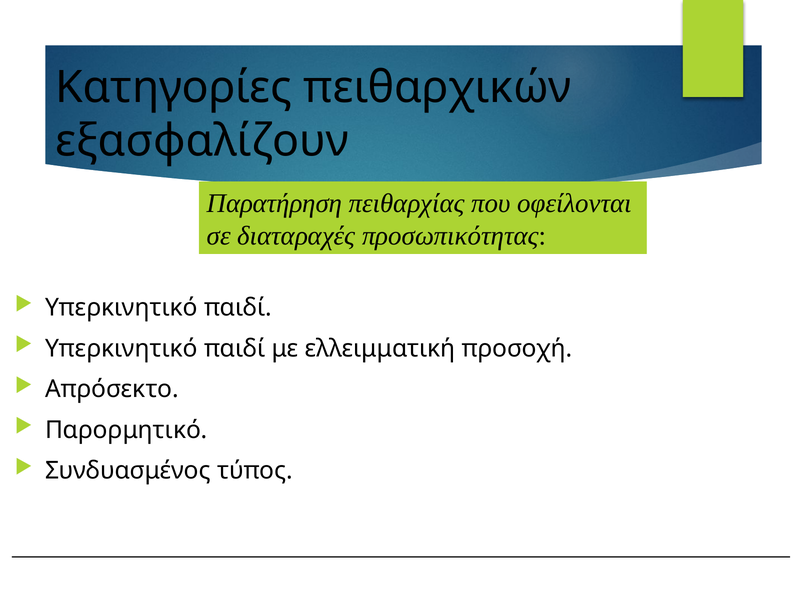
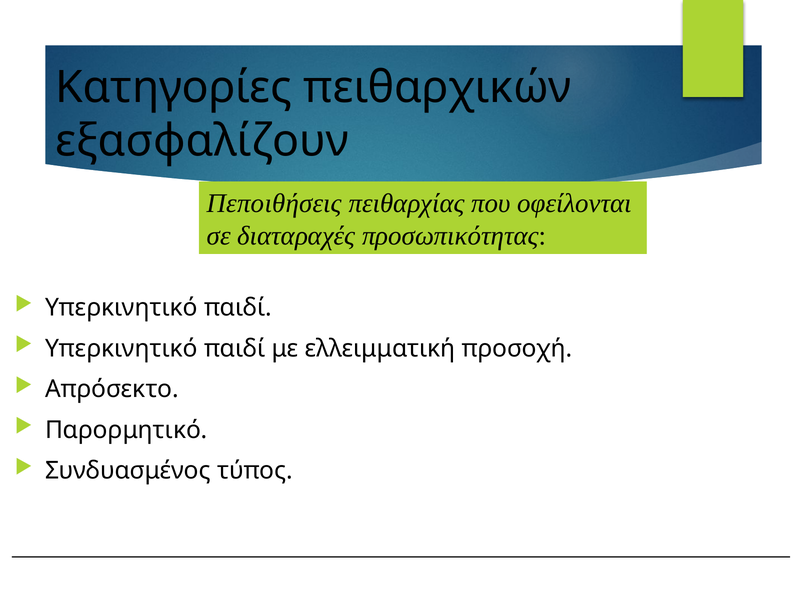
Παρατήρηση: Παρατήρηση -> Πεποιθήσεις (274, 203)
